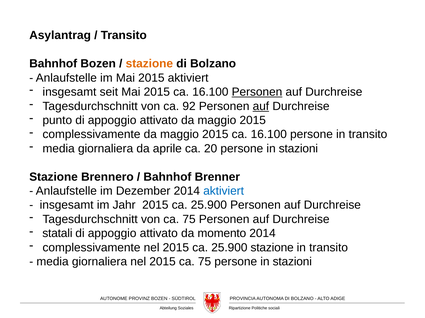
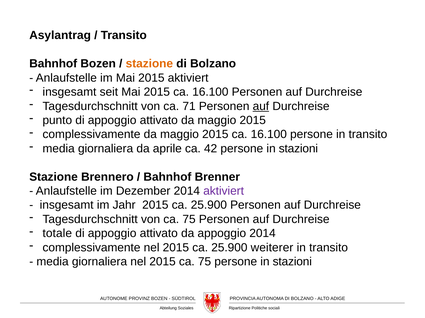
Personen underline: present -> none (257, 92)
92: 92 -> 71 (189, 106)
20: 20 -> 42 (211, 149)
aktiviert colour: blue -> purple (224, 191)
statali: statali -> totale (57, 234)
da momento: momento -> appoggio (222, 234)
25.900 stazione: stazione -> weiterer (272, 248)
